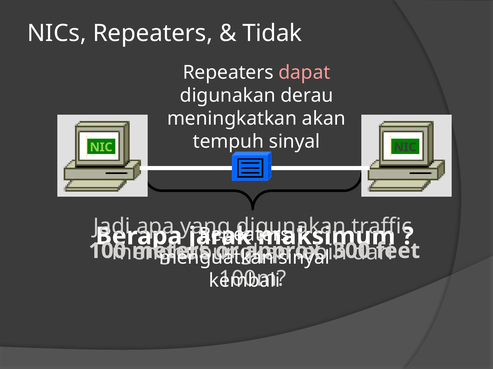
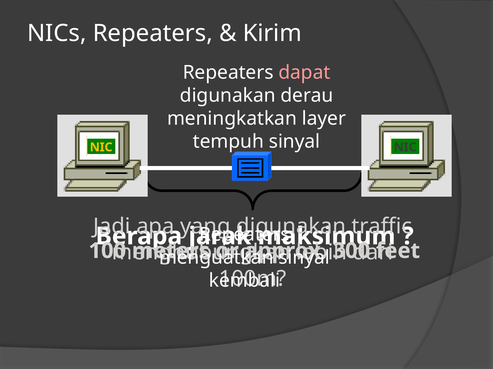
Tidak: Tidak -> Kirim (272, 33)
akan: akan -> layer (324, 119)
NIC colour: light green -> yellow (101, 148)
